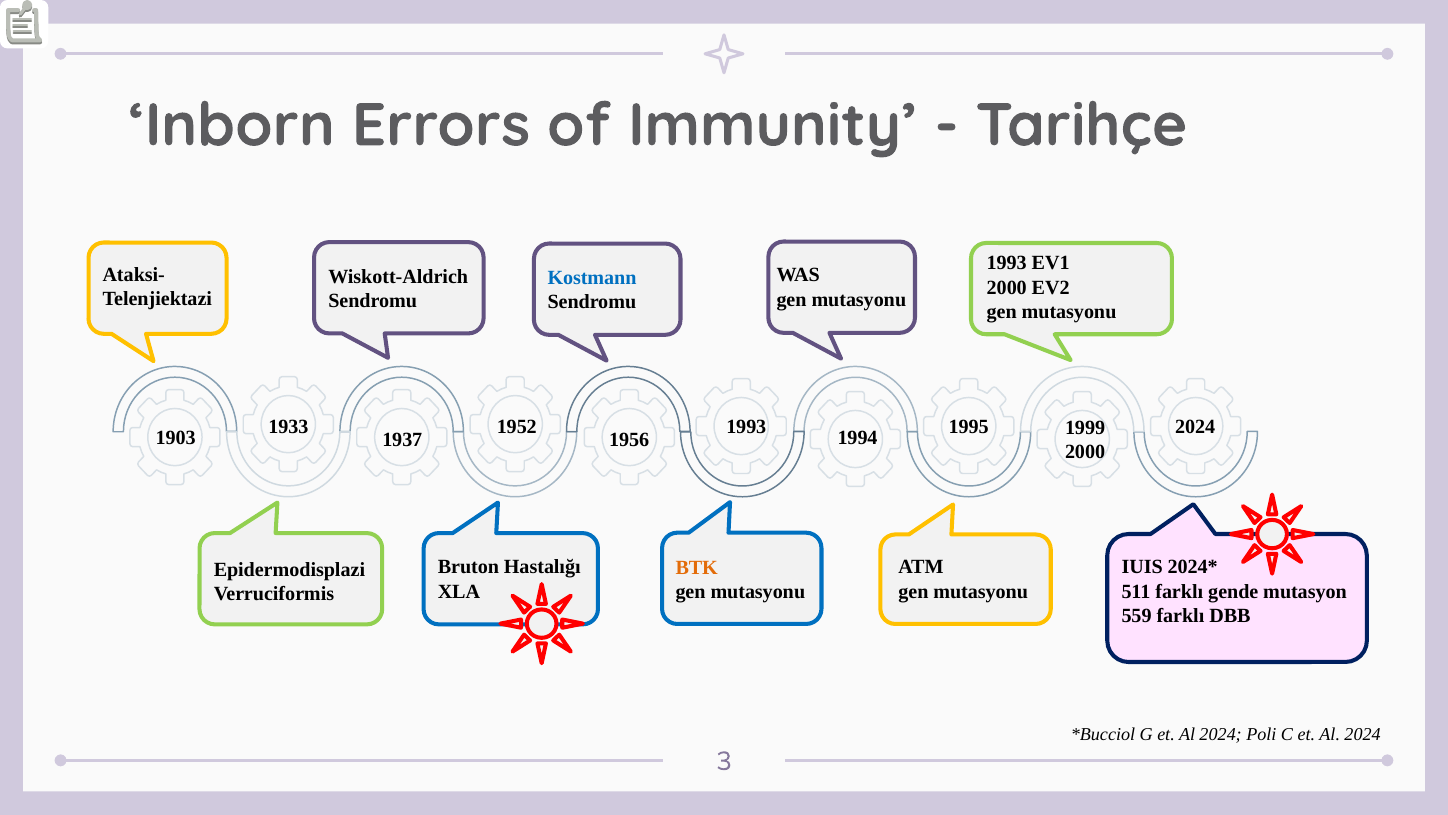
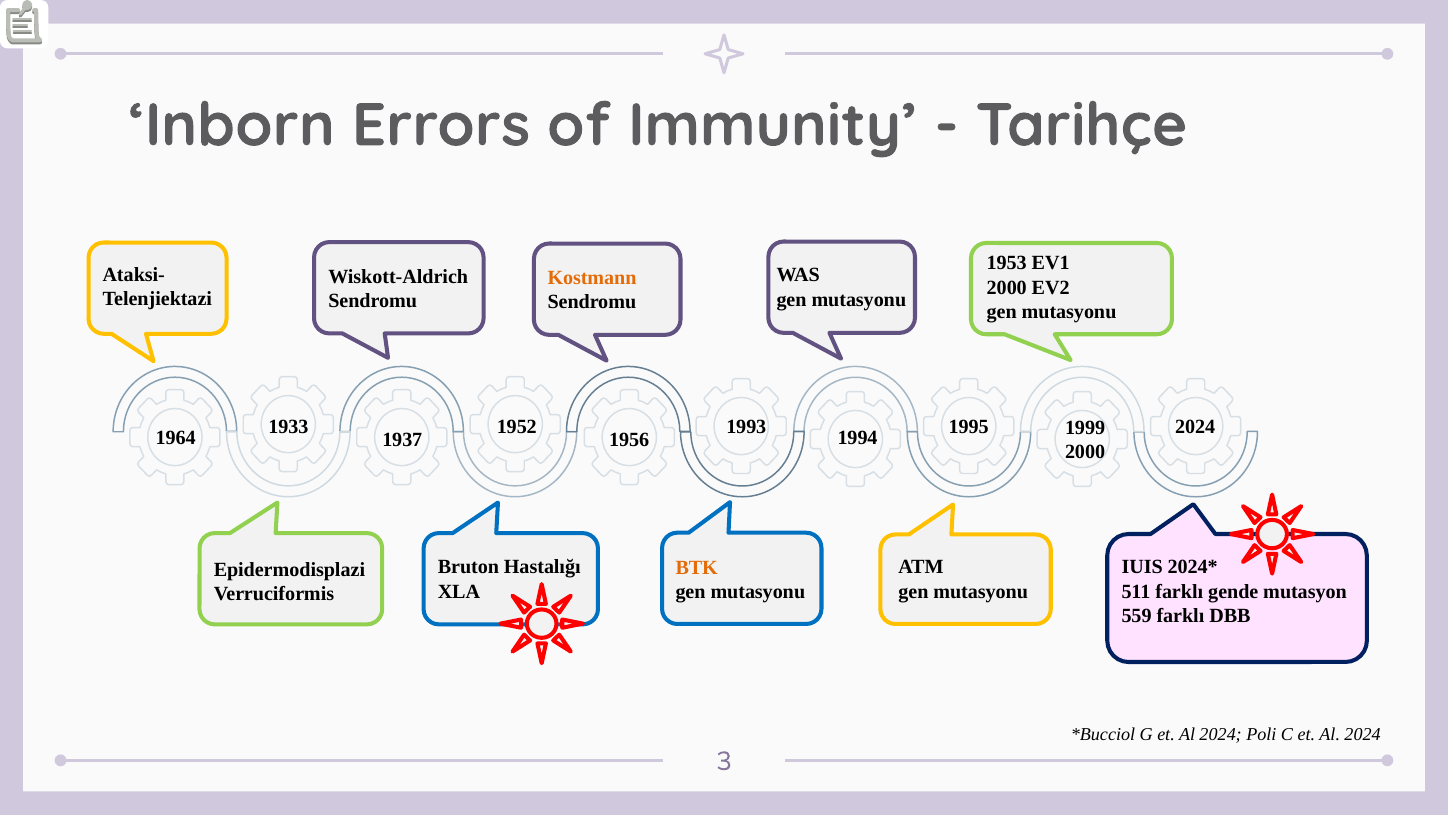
1993: 1993 -> 1953 (1007, 263)
Kostmann colour: blue -> orange (592, 278)
1903: 1903 -> 1964 (176, 438)
